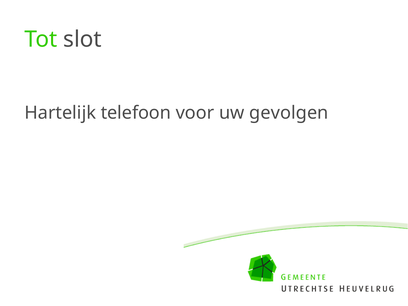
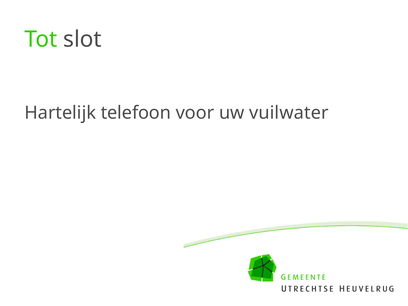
gevolgen: gevolgen -> vuilwater (289, 113)
